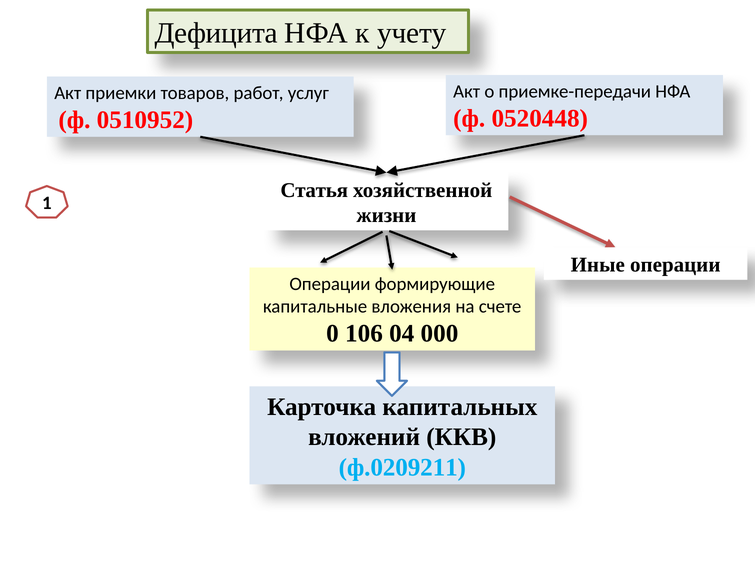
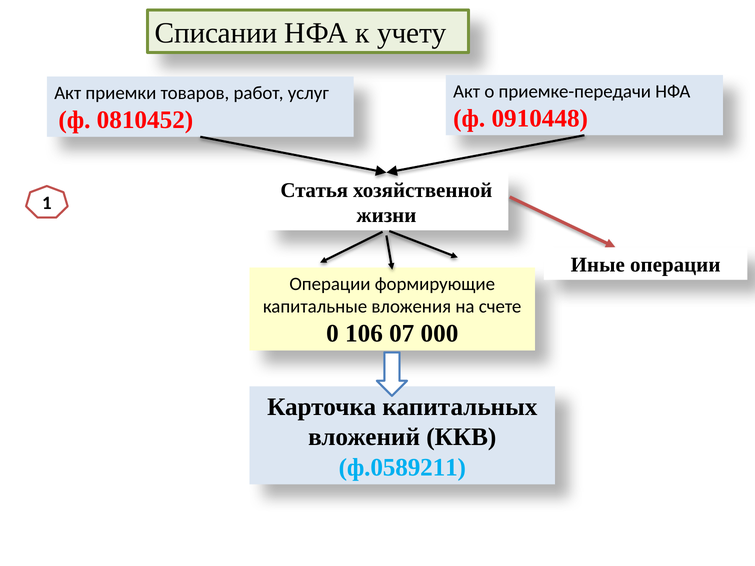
Дефицита: Дефицита -> Списании (216, 33)
0520448: 0520448 -> 0910448 (540, 118)
0510952: 0510952 -> 0810452 (145, 120)
04: 04 -> 07 (402, 334)
ф.0209211: ф.0209211 -> ф.0589211 (402, 467)
